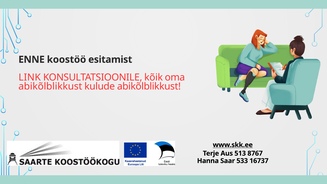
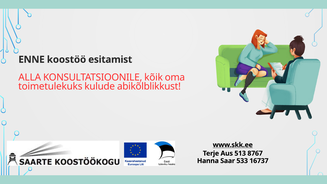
LINK: LINK -> ALLA (30, 77)
abikõlblikkust: abikõlblikkust -> toimetulekuks (50, 86)
